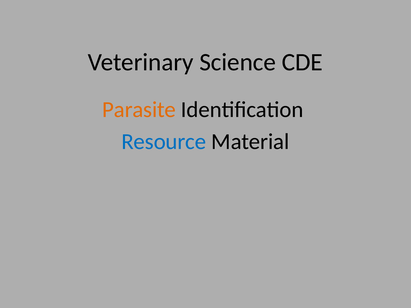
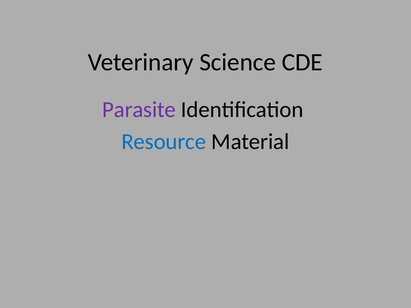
Parasite colour: orange -> purple (139, 110)
